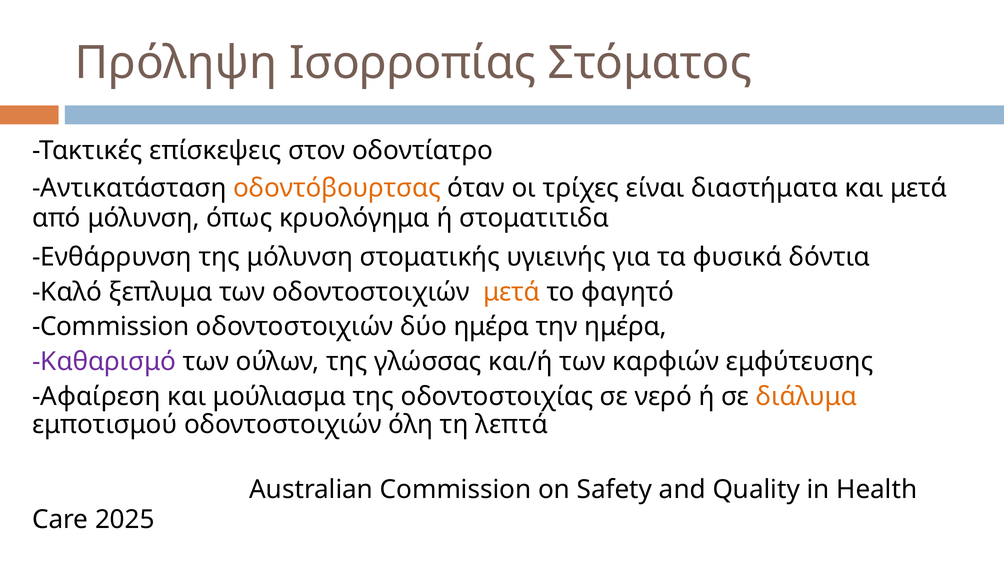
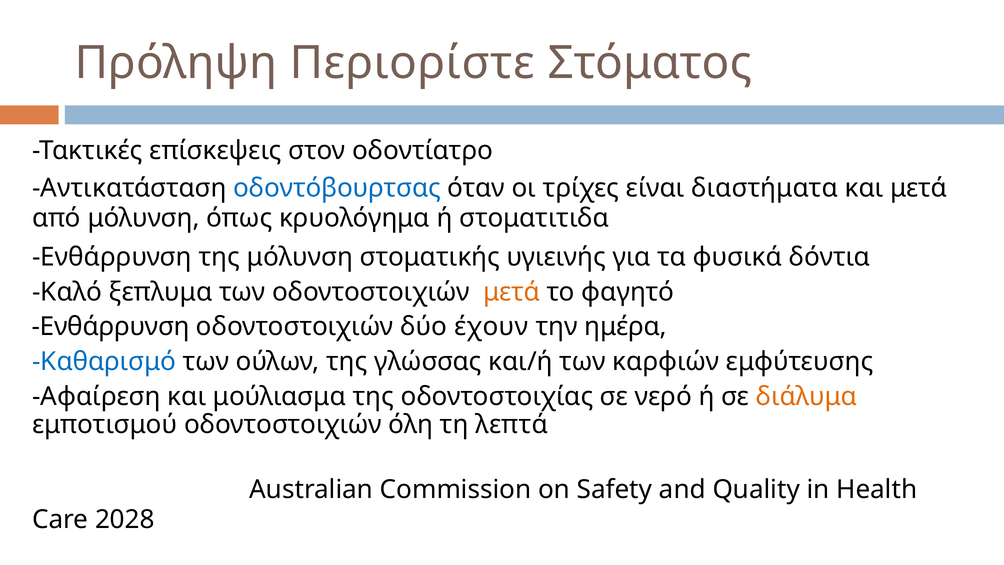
Ισορροπίας: Ισορροπίας -> Περιορίστε (412, 63)
οδοντόβουρτσας colour: orange -> blue (337, 188)
Commission: Commission -> Ενθάρρυνση (111, 327)
δύο ημέρα: ημέρα -> έχουν (491, 327)
Καθαρισμό colour: purple -> blue (104, 361)
2025: 2025 -> 2028 (125, 519)
